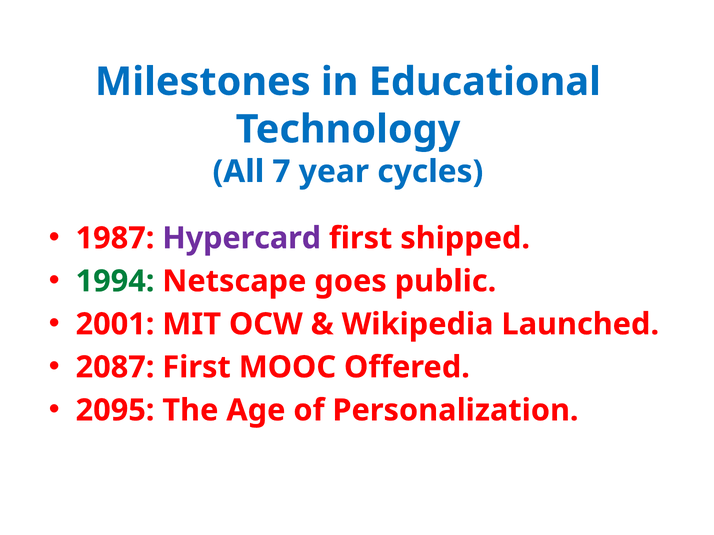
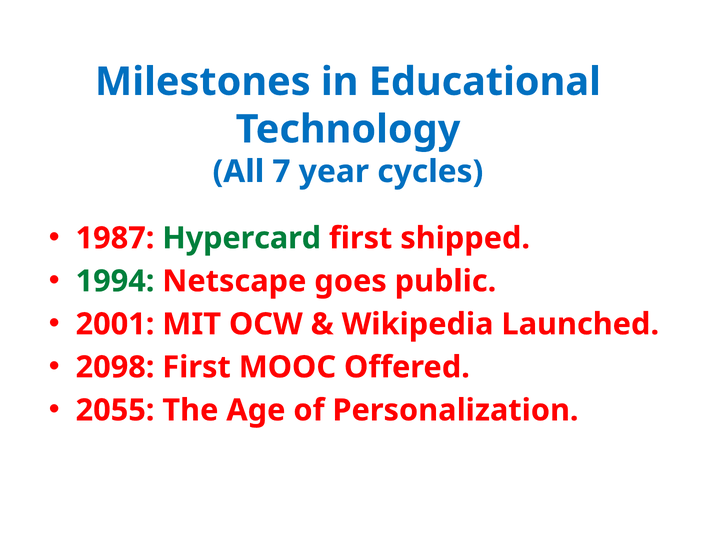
Hypercard colour: purple -> green (242, 238)
2087: 2087 -> 2098 (115, 368)
2095: 2095 -> 2055 (115, 411)
